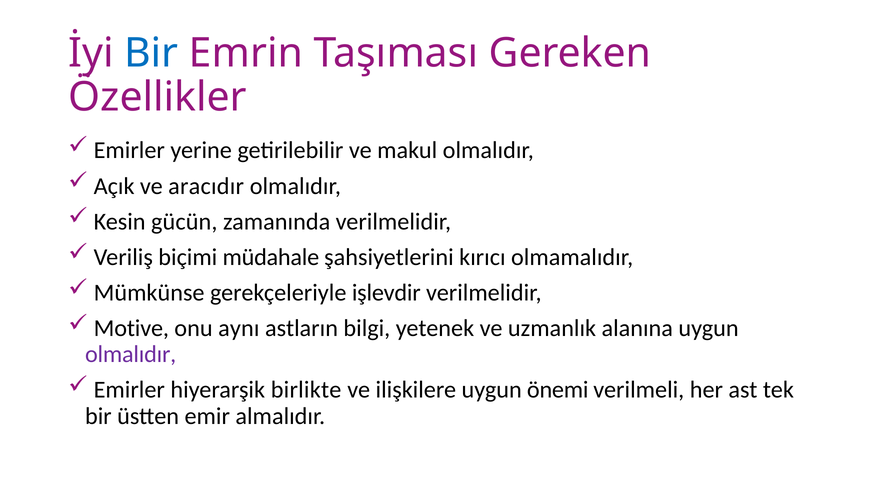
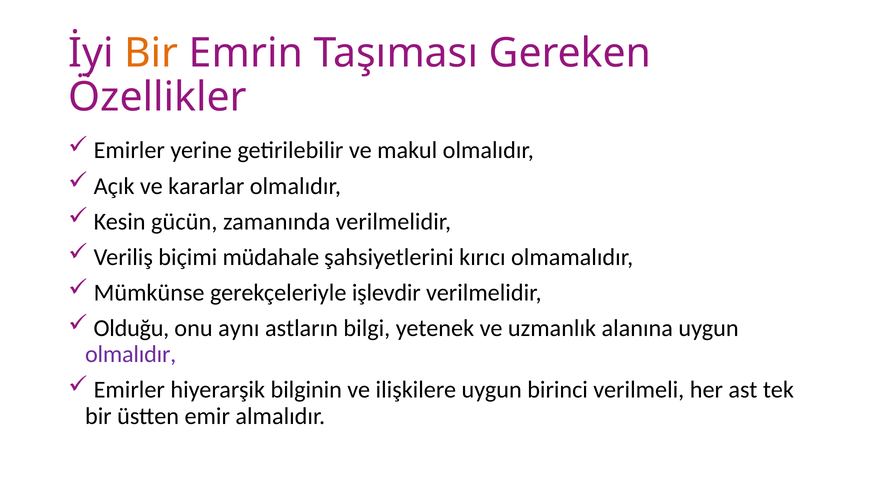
Bir colour: blue -> orange (151, 53)
aracıdır: aracıdır -> kararlar (206, 186)
Motive: Motive -> Olduğu (131, 328)
birlikte: birlikte -> bilginin (306, 389)
önemi: önemi -> birinci (558, 389)
